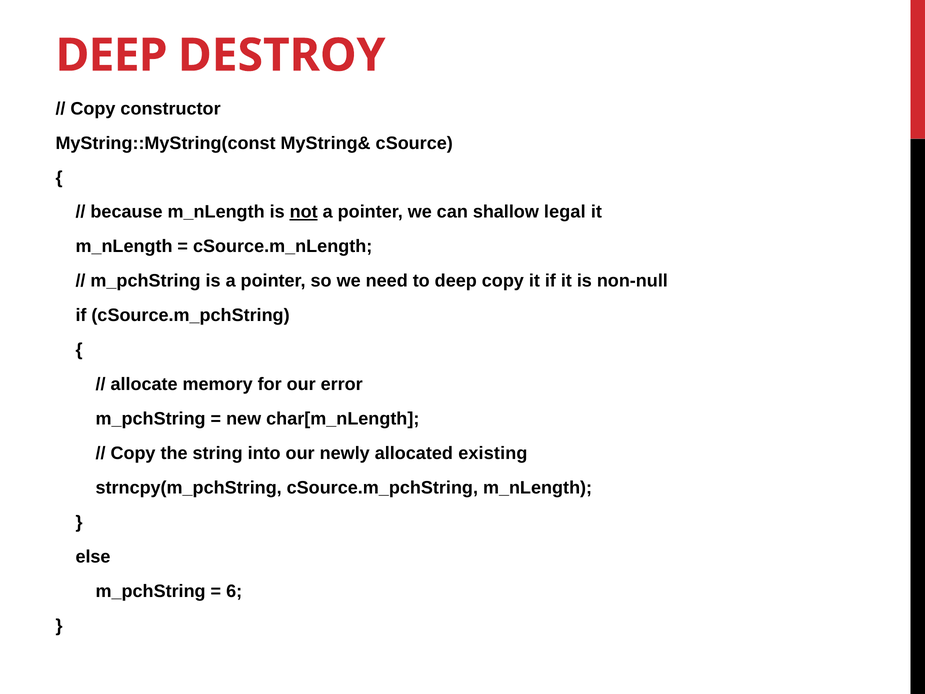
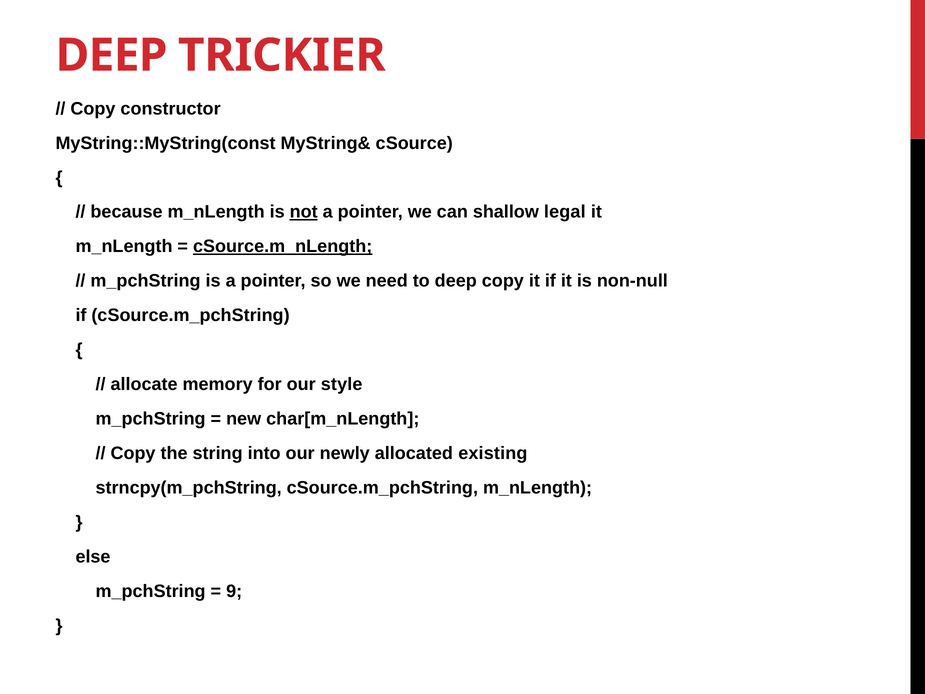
DESTROY: DESTROY -> TRICKIER (282, 55)
cSource.m_nLength underline: none -> present (283, 246)
error: error -> style (342, 384)
6: 6 -> 9 (234, 591)
